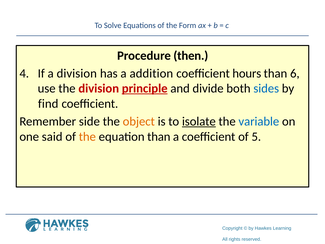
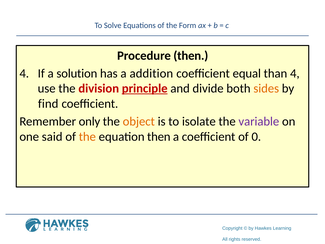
a division: division -> solution (77, 73)
hours: hours -> equal (247, 73)
than 6: 6 -> 4 (295, 73)
sides colour: blue -> orange (266, 88)
side: side -> only (89, 121)
isolate underline: present -> none (199, 121)
variable colour: blue -> purple (259, 121)
equation than: than -> then (159, 137)
5: 5 -> 0 (256, 137)
